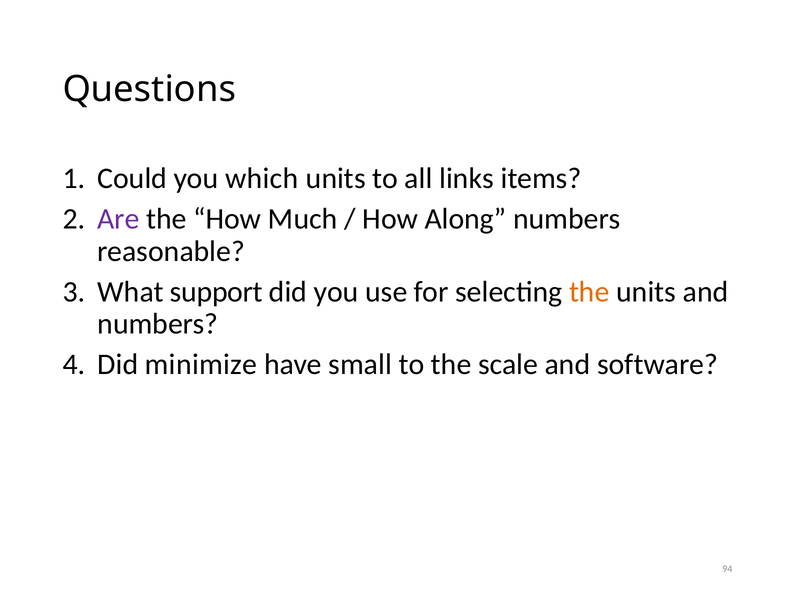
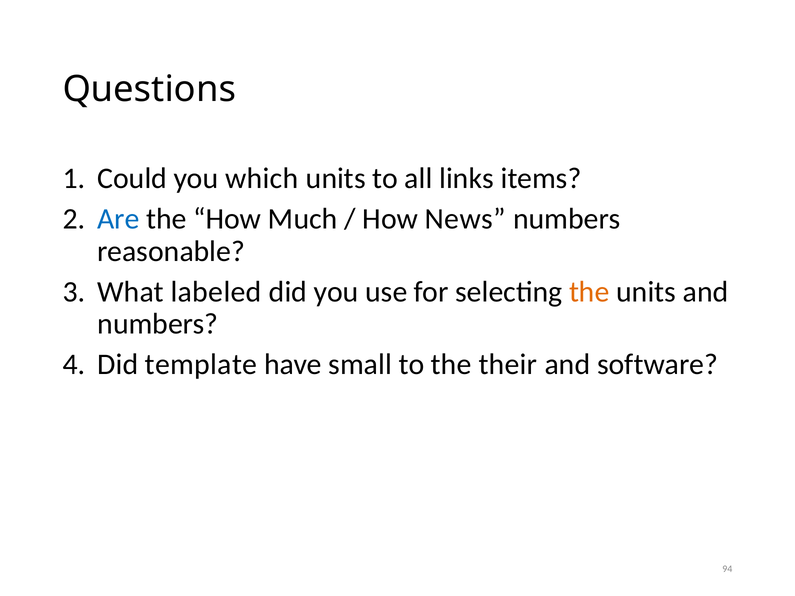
Are colour: purple -> blue (118, 219)
Along: Along -> News (465, 219)
support: support -> labeled (216, 292)
minimize: minimize -> template (201, 365)
scale: scale -> their (508, 365)
